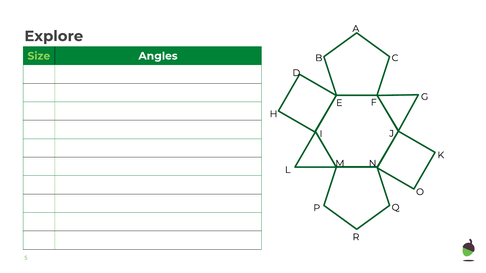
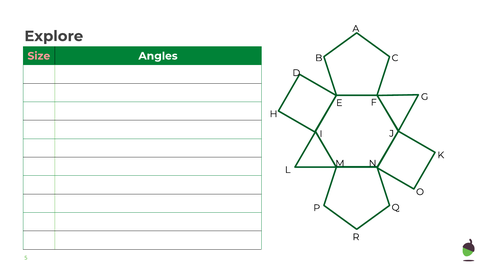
Size colour: light green -> pink (39, 56)
